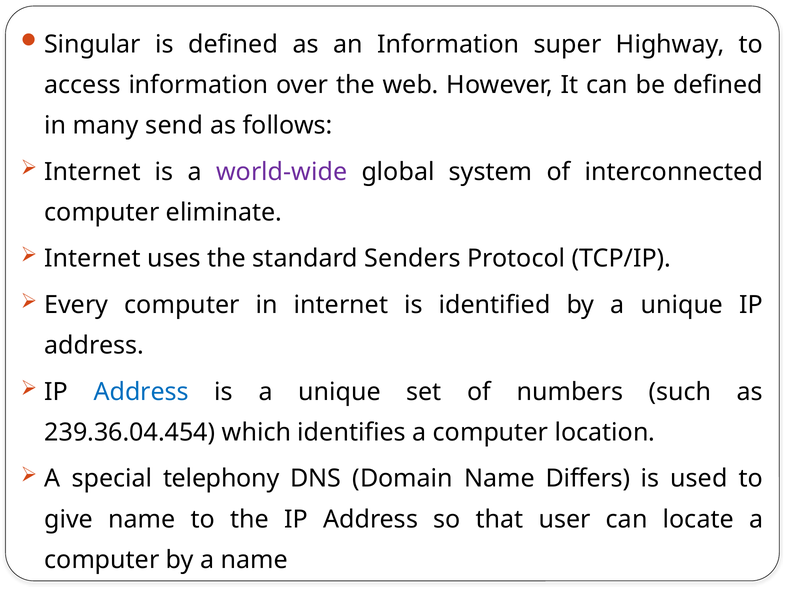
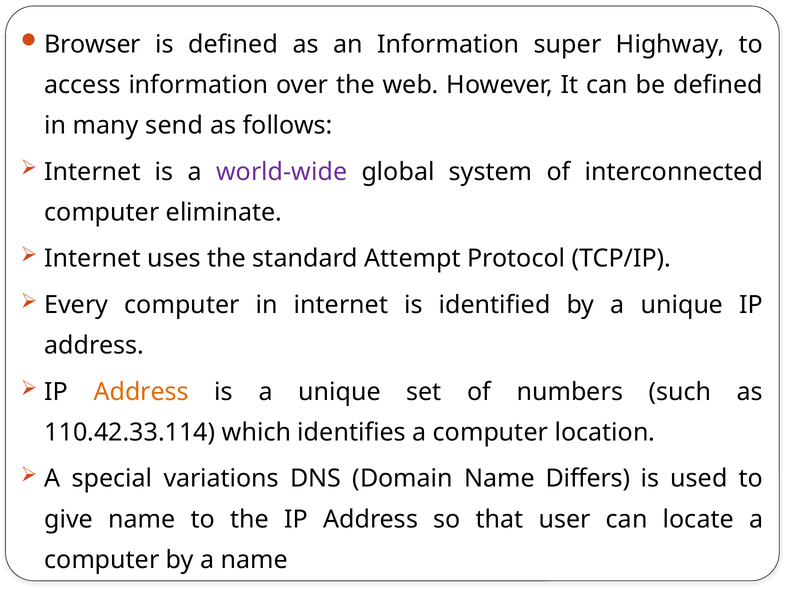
Singular: Singular -> Browser (93, 44)
Senders: Senders -> Attempt (412, 259)
Address colour: blue -> orange (141, 392)
239.36.04.454: 239.36.04.454 -> 110.42.33.114 (130, 432)
telephony: telephony -> variations (221, 478)
